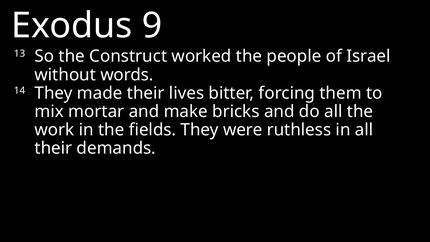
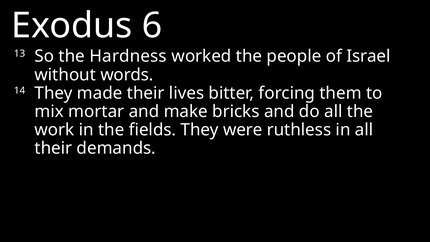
9: 9 -> 6 (152, 26)
Construct: Construct -> Hardness (128, 56)
